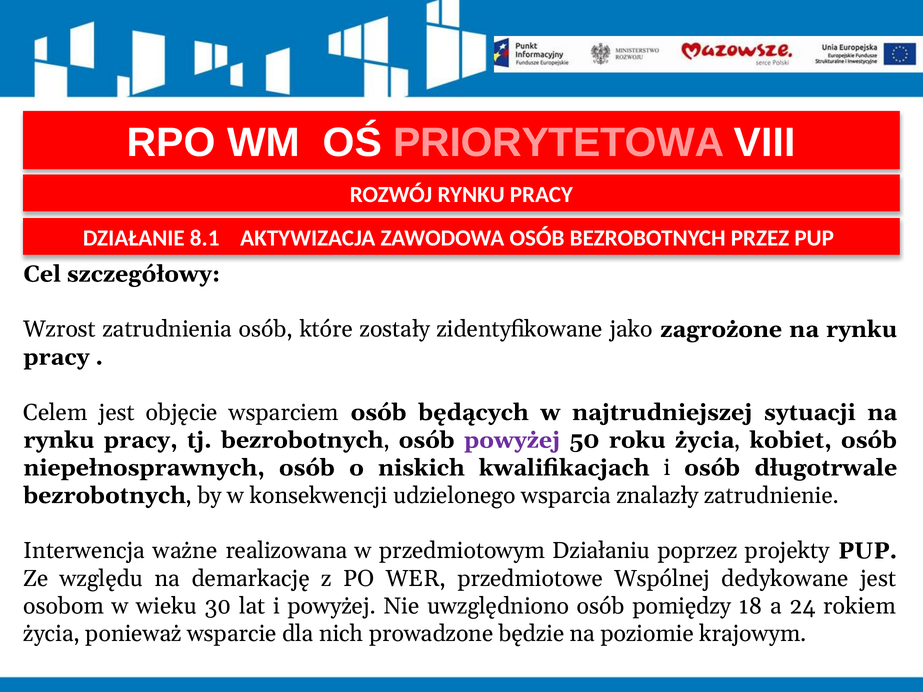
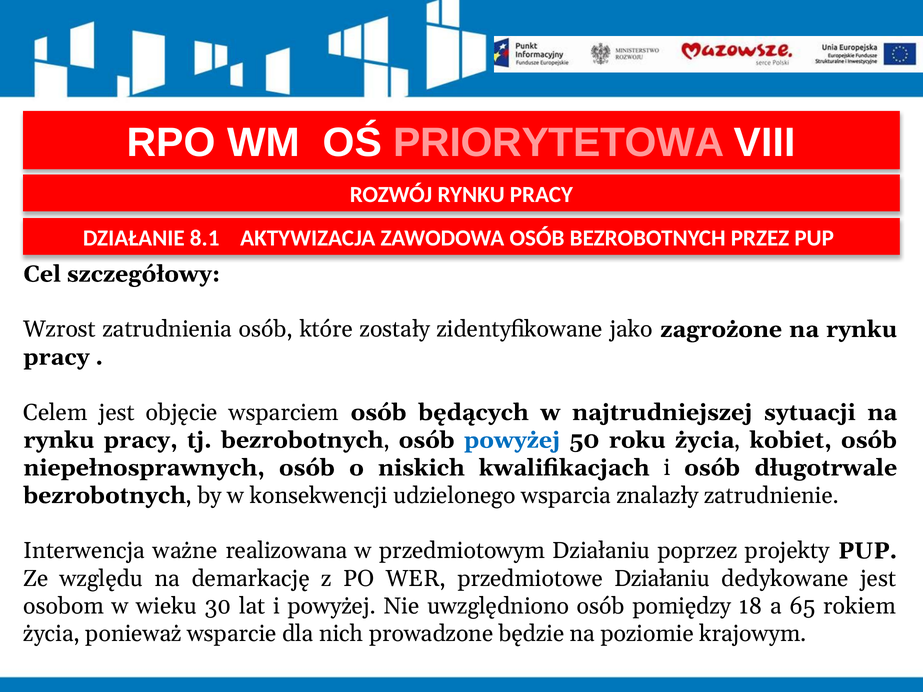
powyżej colour: purple -> blue (512, 440)
przedmiotowe Wspólnej: Wspólnej -> Działaniu (662, 579)
24: 24 -> 65 (803, 606)
